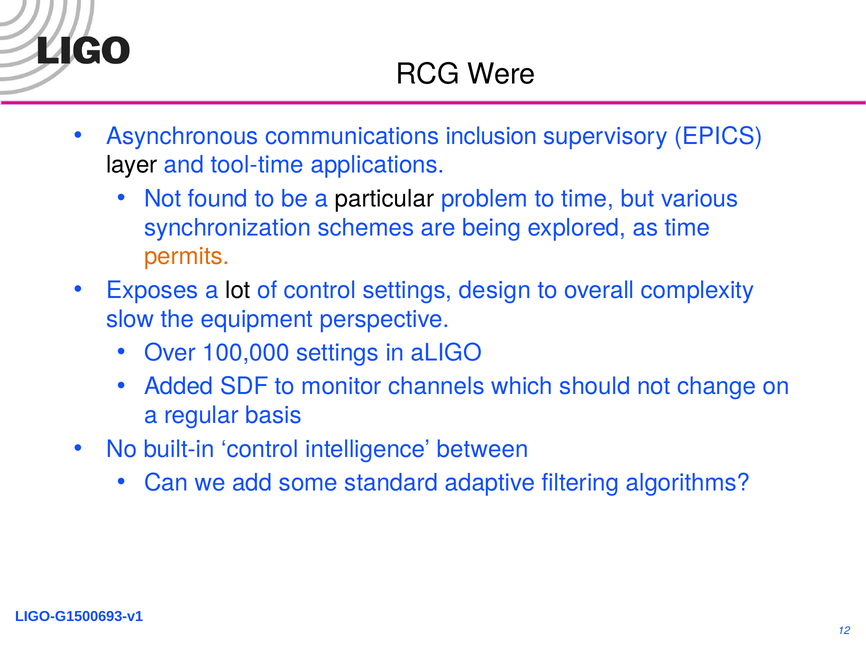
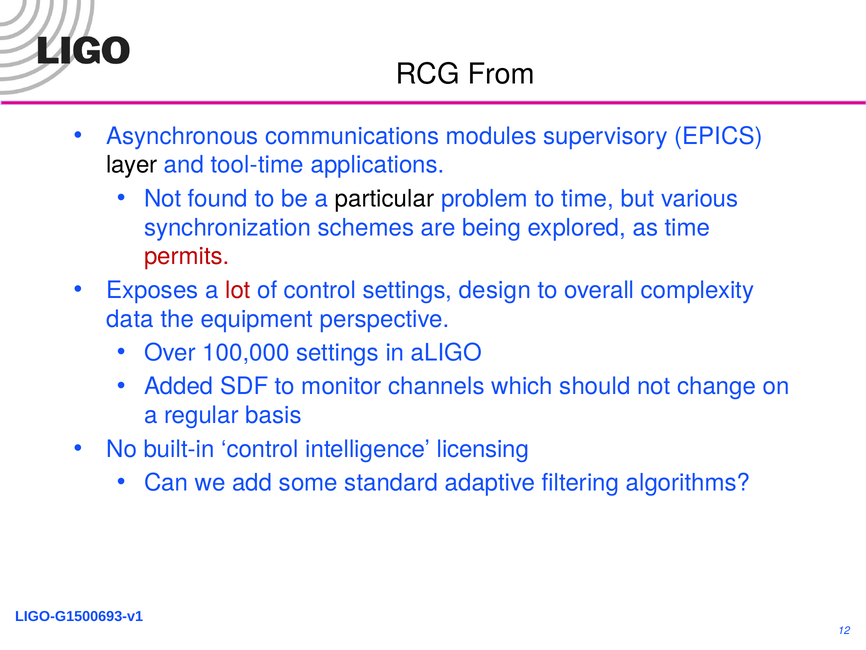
Were: Were -> From (501, 74)
inclusion: inclusion -> modules (491, 136)
permits colour: orange -> red (187, 256)
lot colour: black -> red (238, 290)
slow: slow -> data (130, 319)
between: between -> licensing (483, 449)
